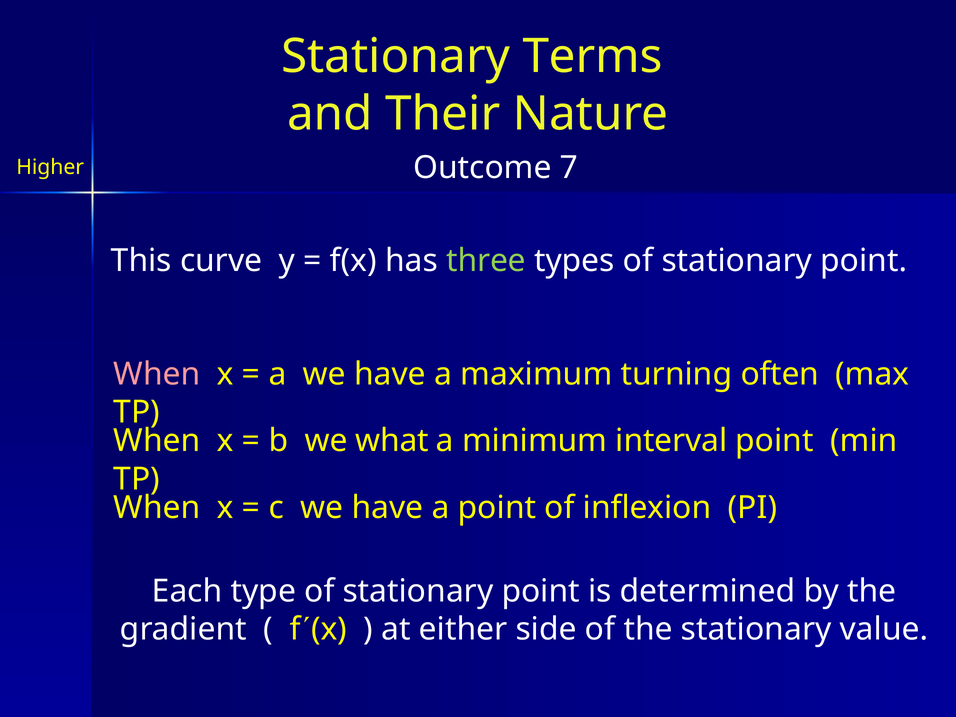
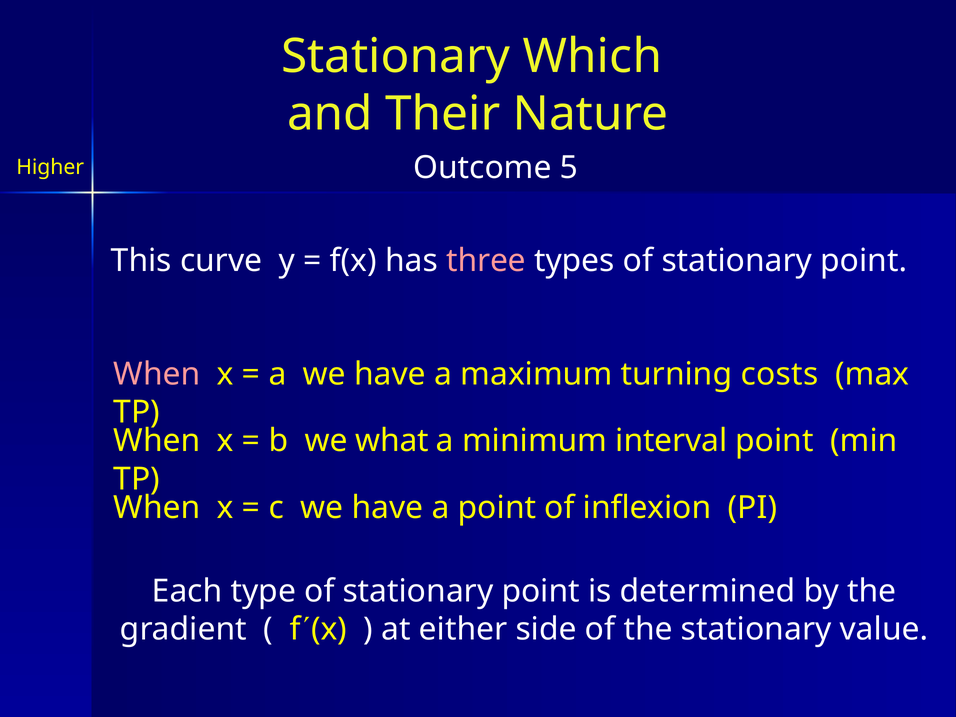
Terms: Terms -> Which (592, 57)
7: 7 -> 5 (569, 168)
three colour: light green -> pink (486, 261)
often: often -> costs (779, 374)
